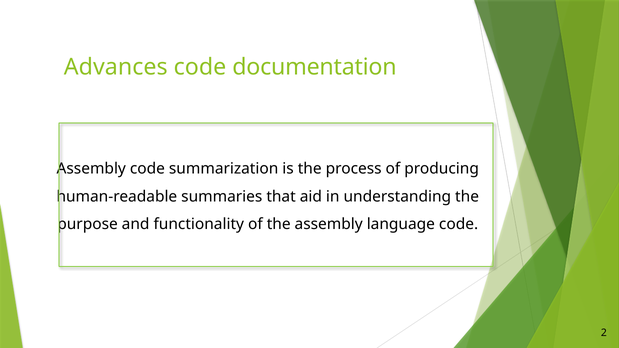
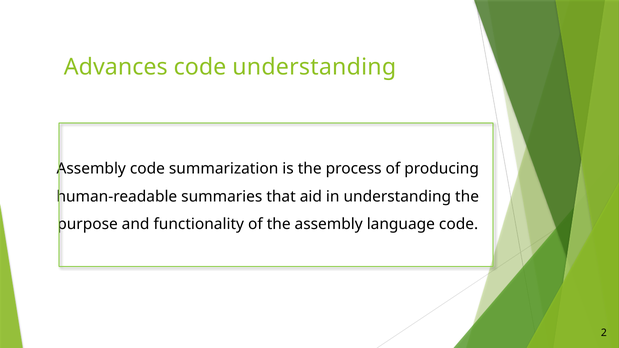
code documentation: documentation -> understanding (314, 67)
